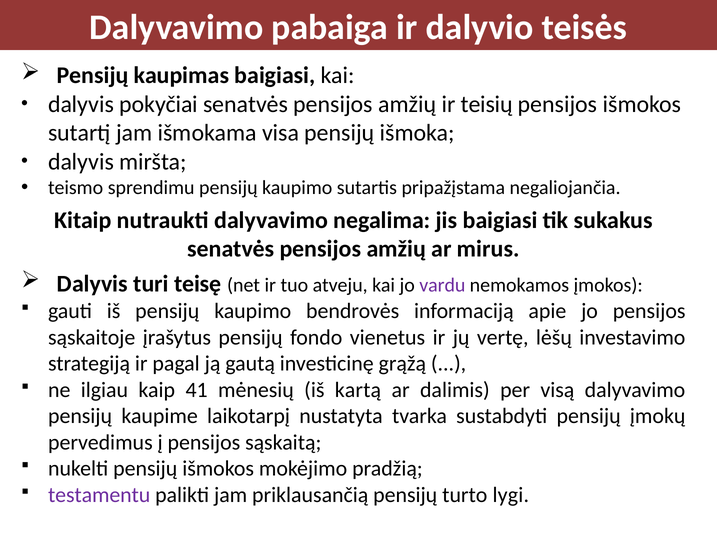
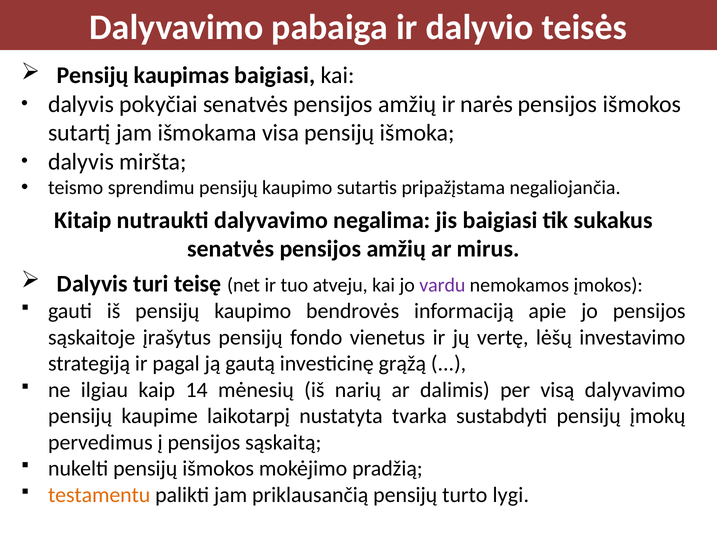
teisių: teisių -> narės (487, 104)
41: 41 -> 14 (197, 390)
kartą: kartą -> narių (358, 390)
testamentu colour: purple -> orange (99, 495)
